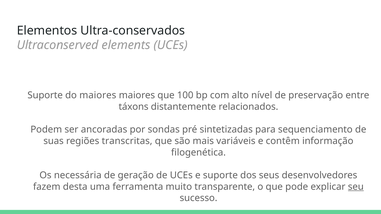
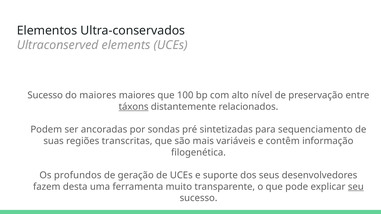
Suporte: Suporte -> Sucesso (45, 95)
táxons underline: none -> present (134, 107)
necessária: necessária -> profundos (78, 175)
